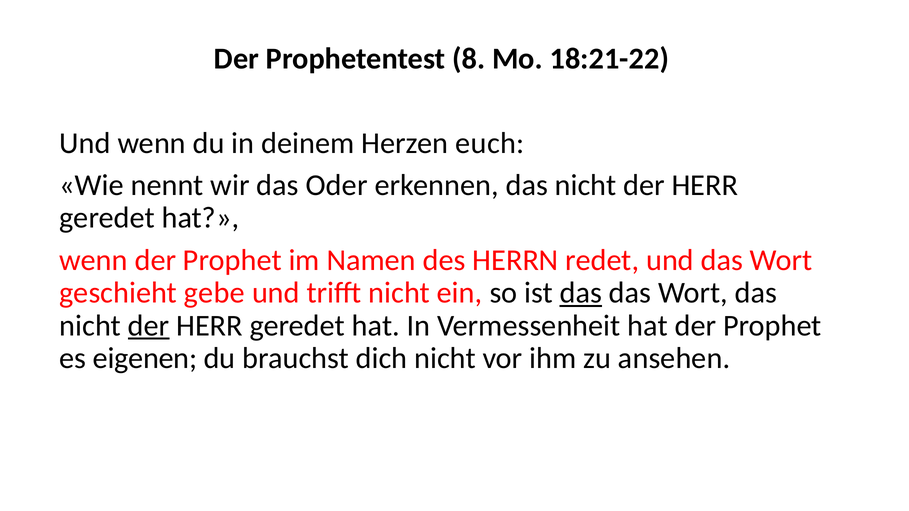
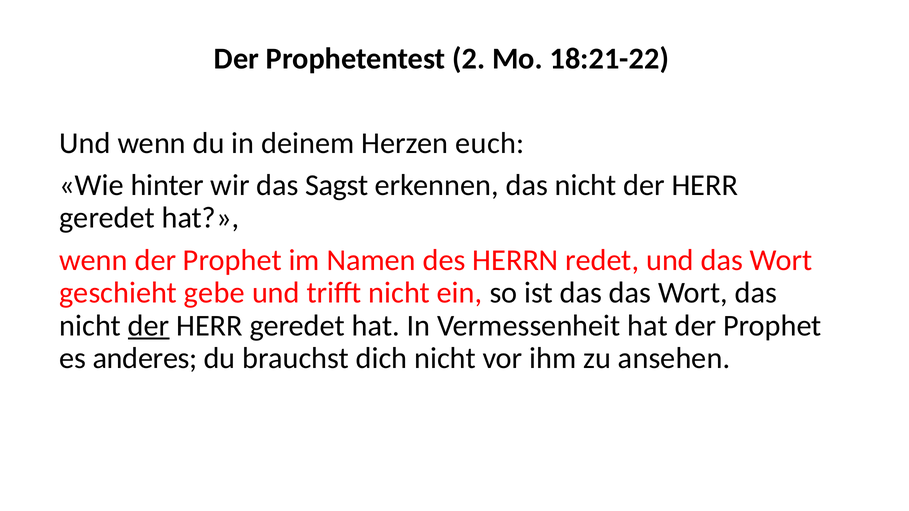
8: 8 -> 2 (469, 59)
nennt: nennt -> hinter (167, 185)
Oder: Oder -> Sagst (337, 185)
das underline: present -> none (581, 293)
eigenen: eigenen -> anderes (145, 359)
